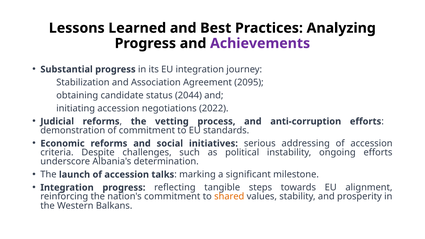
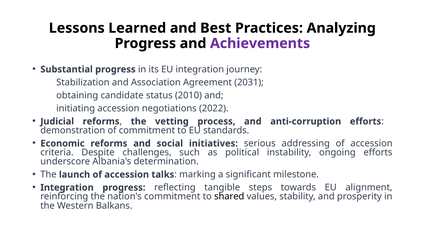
2095: 2095 -> 2031 (249, 82)
2044: 2044 -> 2010 (188, 95)
shared colour: orange -> black (229, 197)
